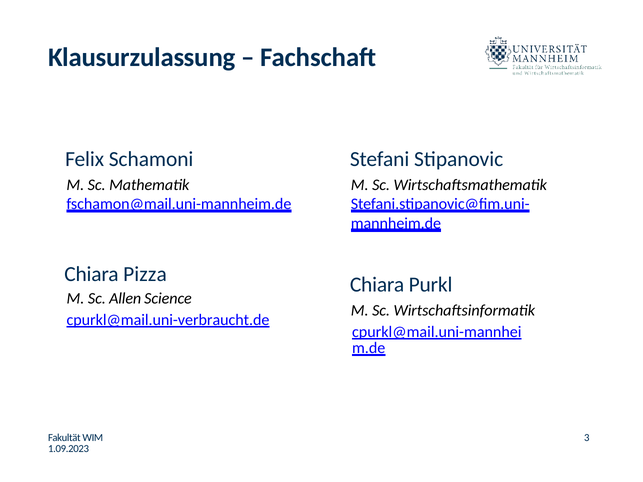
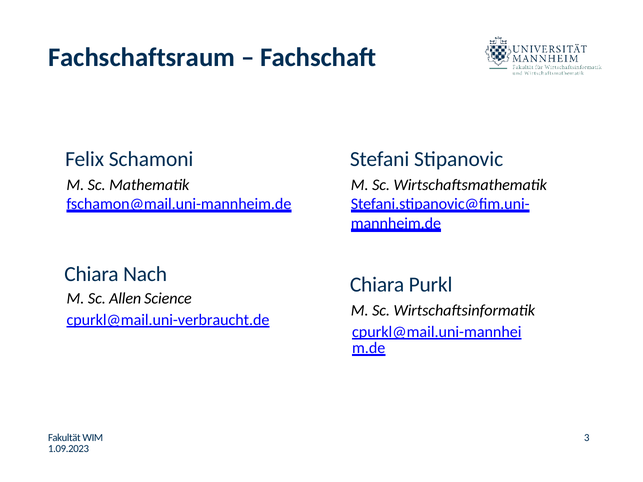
Klausurzulassung: Klausurzulassung -> Fachschaftsraum (142, 57)
Pizza: Pizza -> Nach (145, 274)
